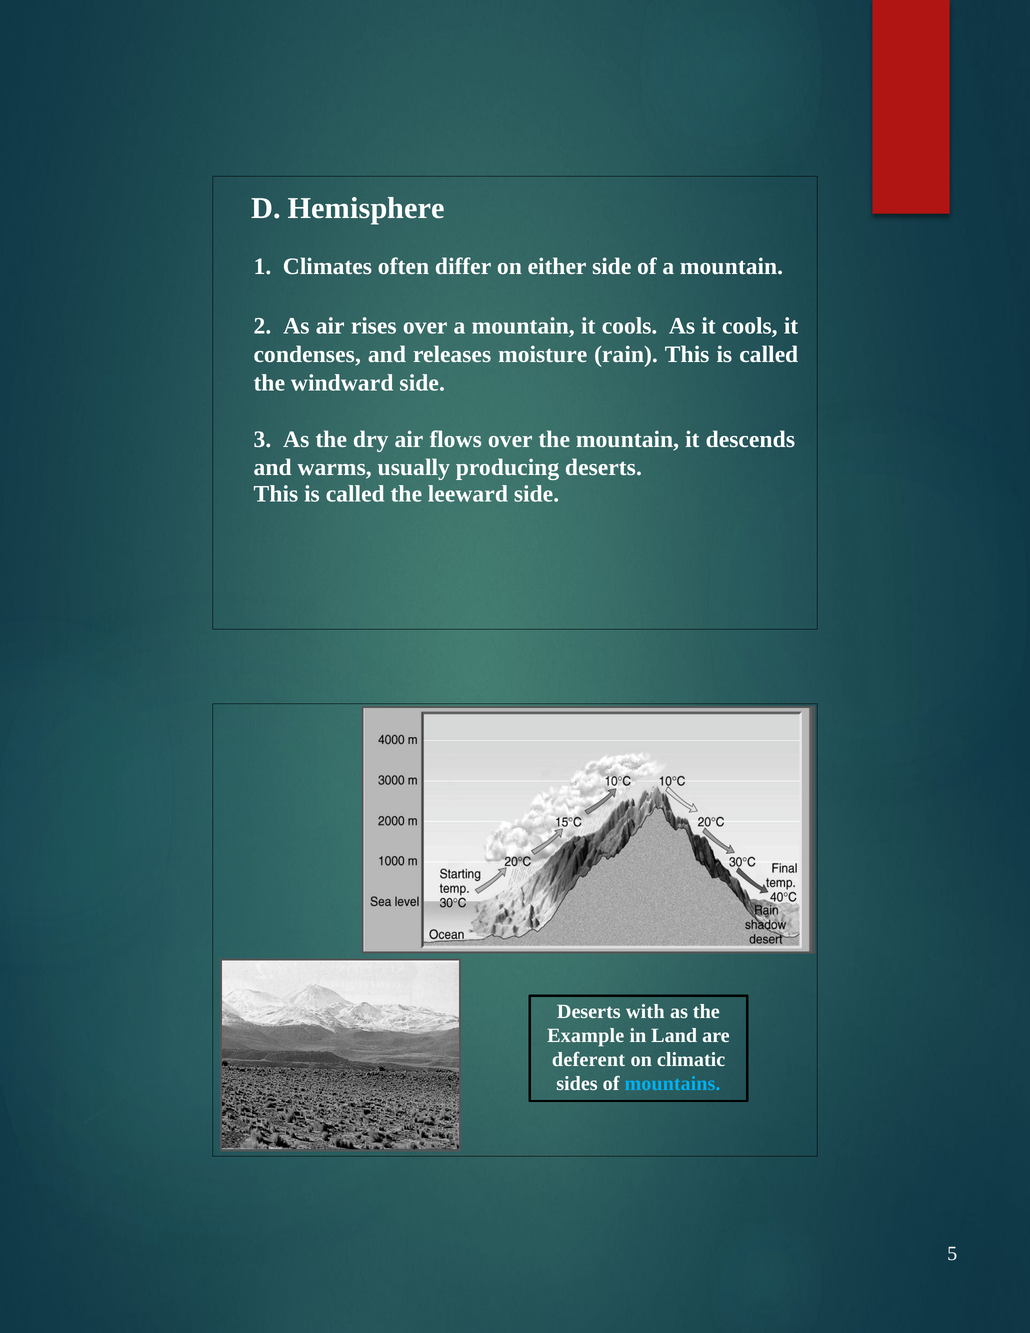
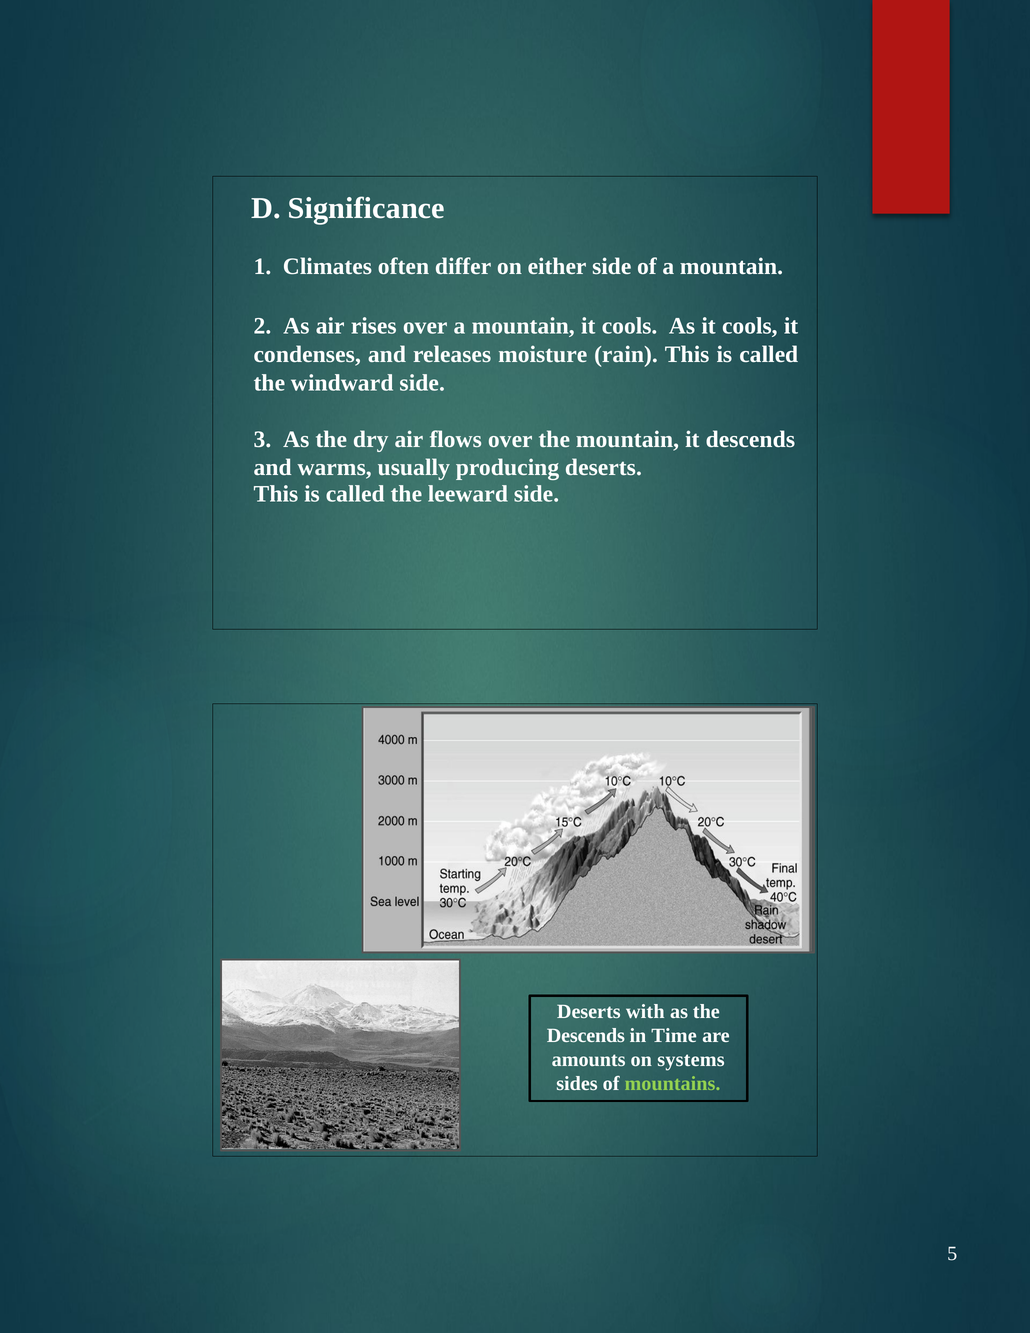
Hemisphere: Hemisphere -> Significance (366, 208)
Example: Example -> Descends (586, 1035)
Land: Land -> Time (674, 1035)
deferent: deferent -> amounts (589, 1059)
climatic: climatic -> systems (691, 1059)
mountains colour: light blue -> light green (672, 1083)
